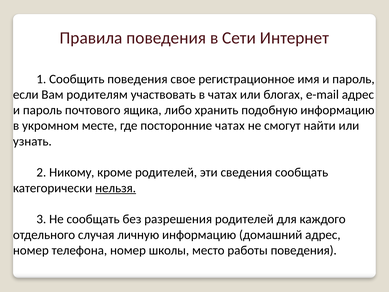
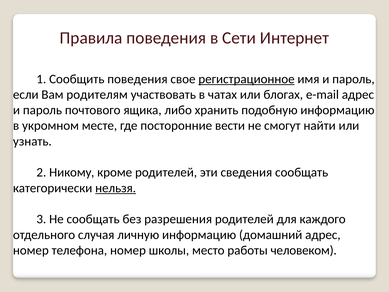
регистрационное underline: none -> present (247, 79)
посторонние чатах: чатах -> вести (230, 126)
работы поведения: поведения -> человеком (304, 250)
